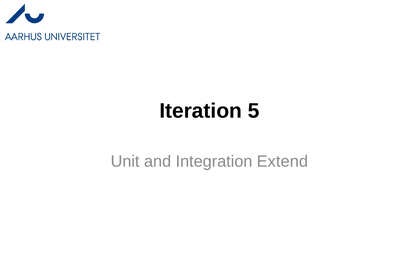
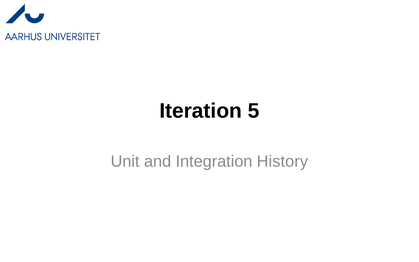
Extend: Extend -> History (282, 161)
